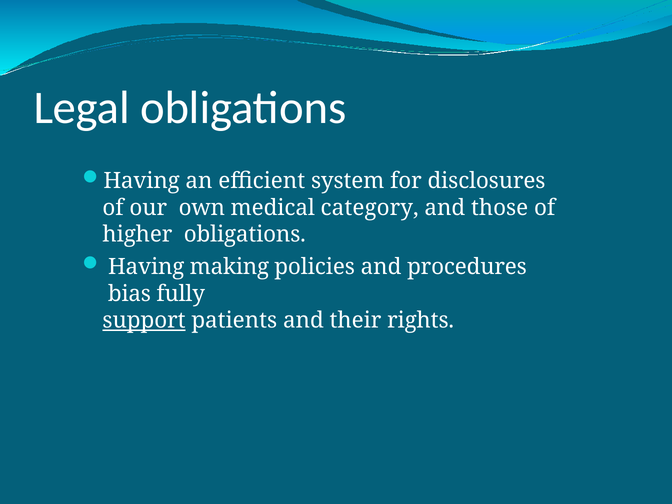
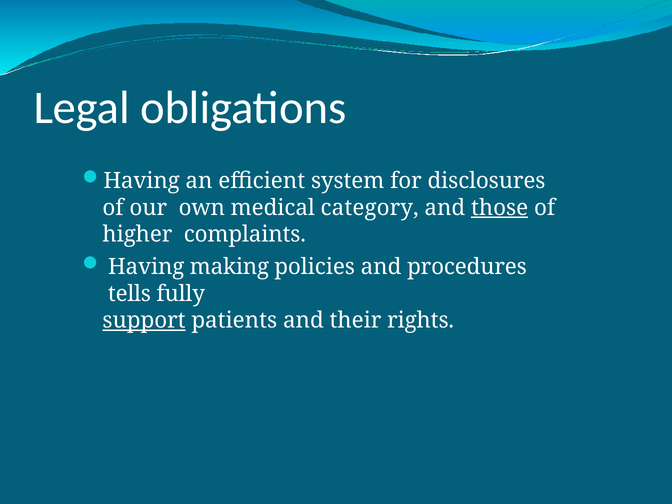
those underline: none -> present (500, 208)
higher obligations: obligations -> complaints (245, 235)
bias: bias -> tells (129, 294)
